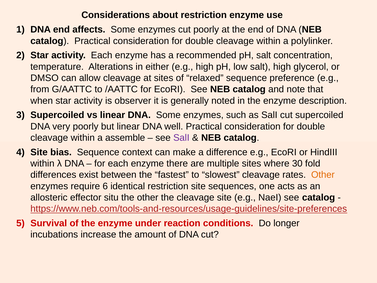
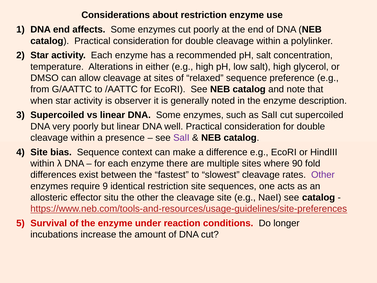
assemble: assemble -> presence (125, 138)
30: 30 -> 90 (297, 163)
Other colour: orange -> purple (323, 175)
6: 6 -> 9 (105, 186)
